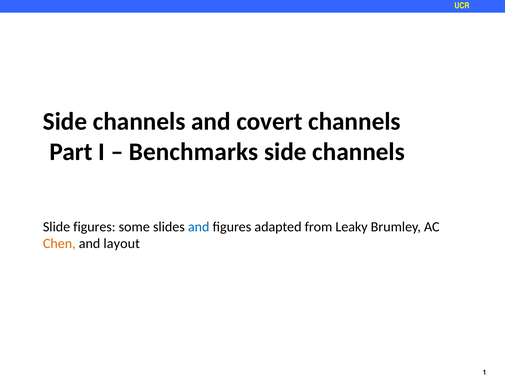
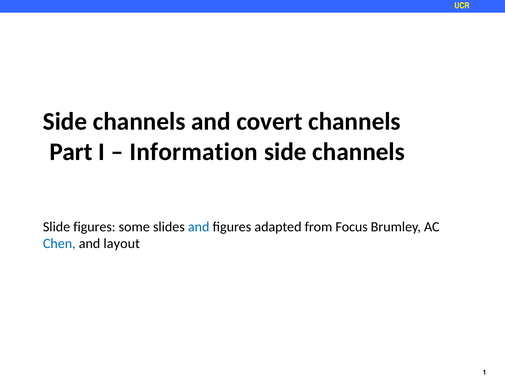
Benchmarks: Benchmarks -> Information (194, 152)
Leaky: Leaky -> Focus (352, 227)
Chen colour: orange -> blue (59, 243)
